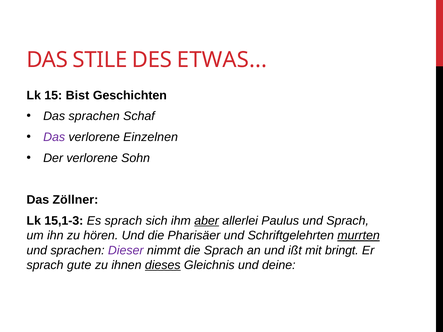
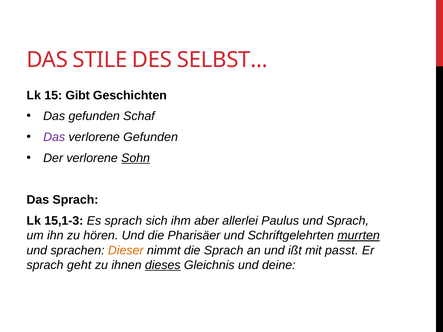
ETWAS: ETWAS -> SELBST (222, 60)
Bist: Bist -> Gibt (78, 95)
Das sprachen: sprachen -> gefunden (94, 116)
verlorene Einzelnen: Einzelnen -> Gefunden (151, 137)
Sohn underline: none -> present (136, 158)
Das Zöllner: Zöllner -> Sprach (75, 200)
aber underline: present -> none (207, 221)
Dieser colour: purple -> orange (126, 250)
bringt: bringt -> passt (342, 250)
gute: gute -> geht (79, 265)
